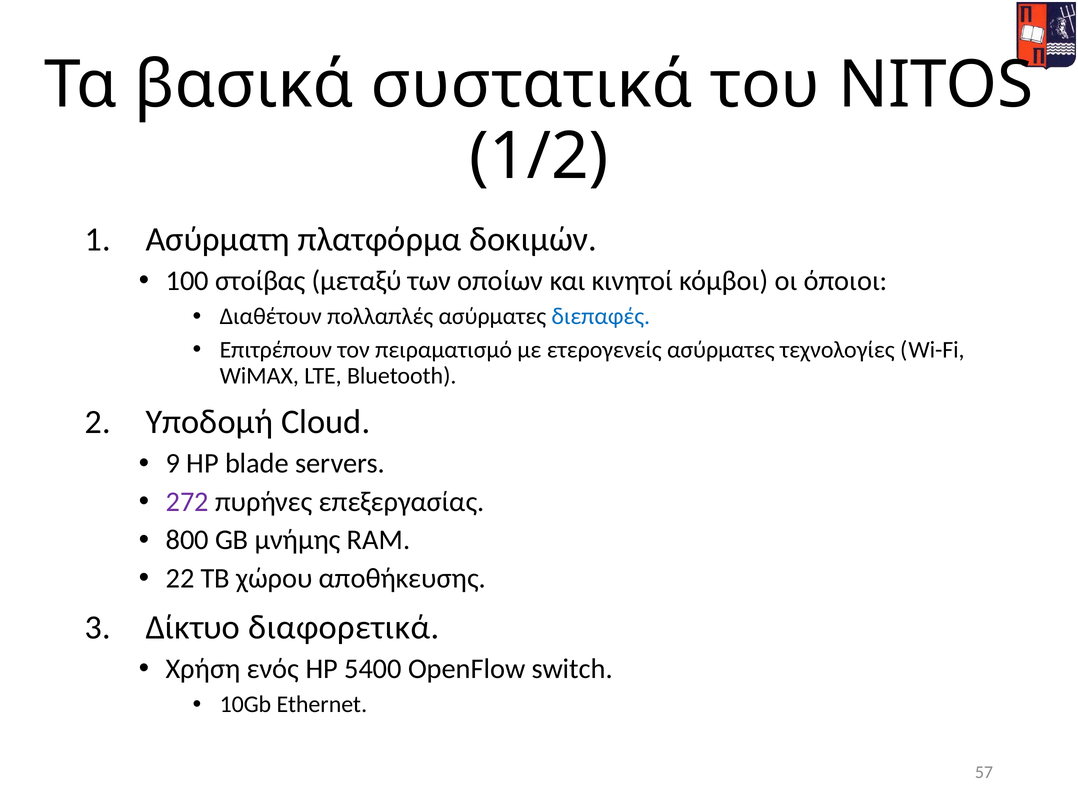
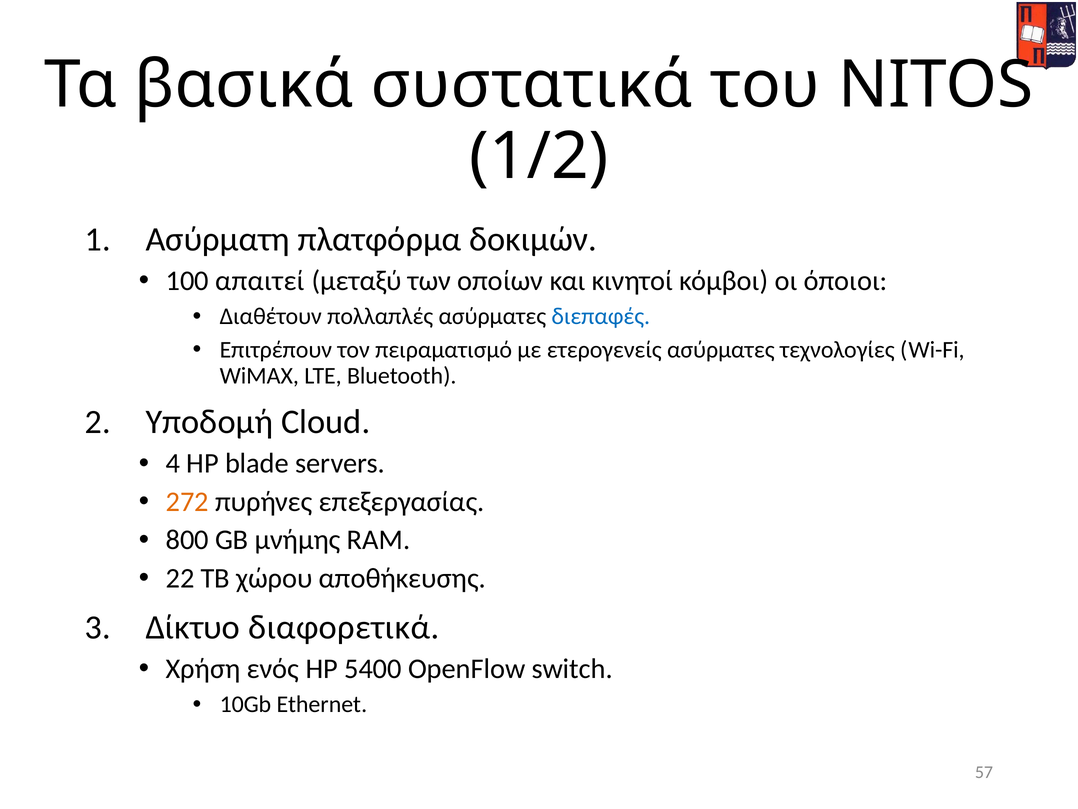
στοίβας: στοίβας -> απαιτεί (260, 280)
9: 9 -> 4 (173, 463)
272 colour: purple -> orange (187, 501)
